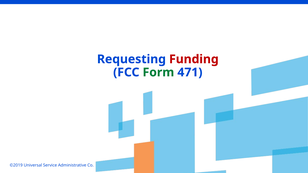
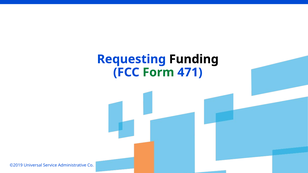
Funding colour: red -> black (194, 59)
